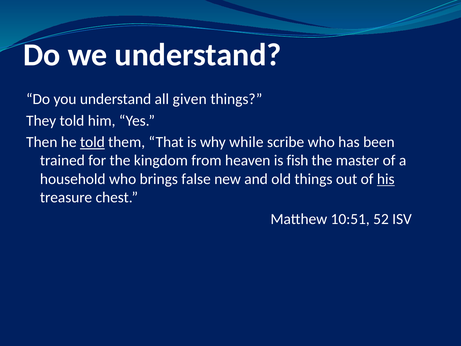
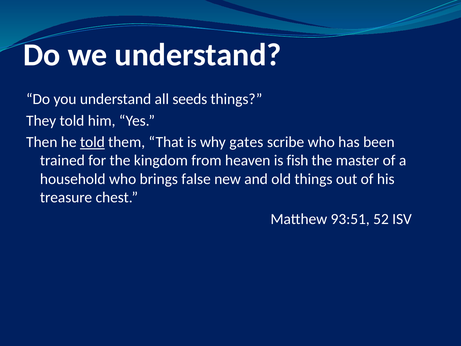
given: given -> seeds (190, 99)
while: while -> gates (246, 142)
his underline: present -> none (386, 179)
10:51: 10:51 -> 93:51 (350, 219)
